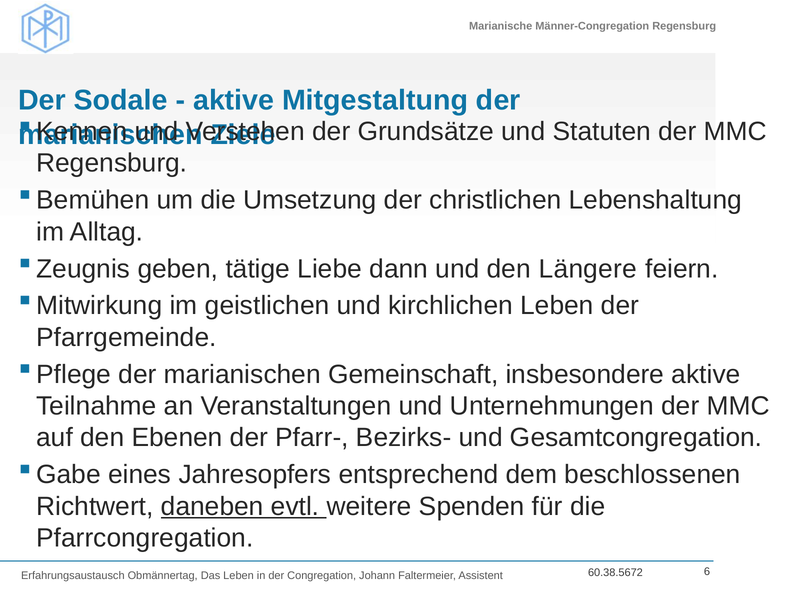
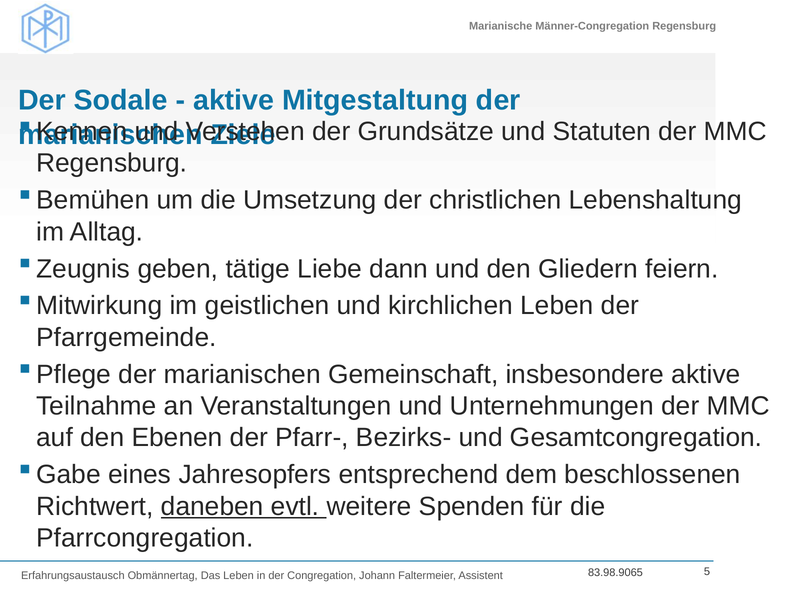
Längere: Längere -> Gliedern (588, 269)
60.38.5672: 60.38.5672 -> 83.98.9065 (615, 573)
6: 6 -> 5 (707, 572)
